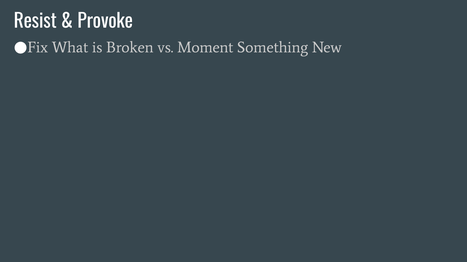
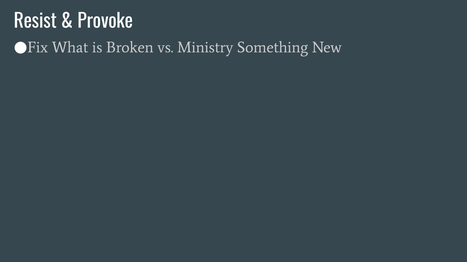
Moment: Moment -> Ministry (205, 47)
